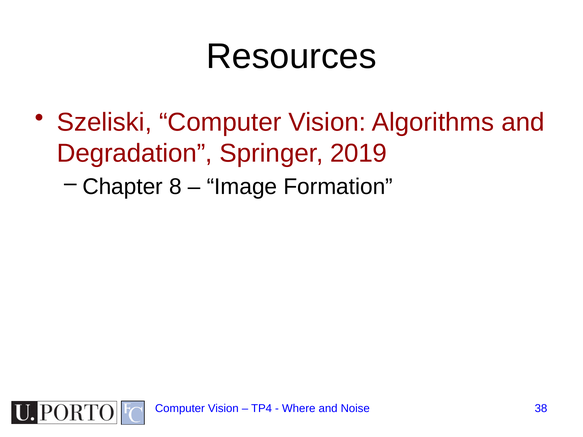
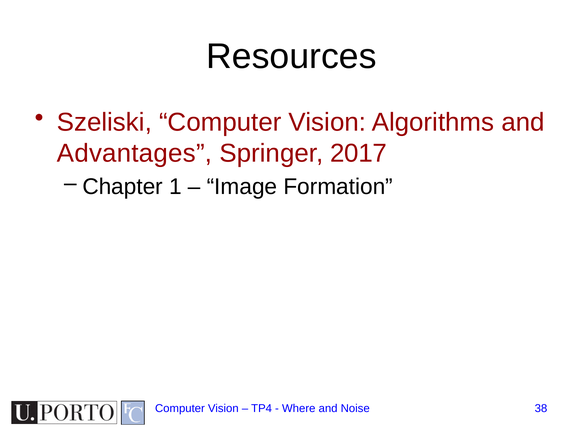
Degradation: Degradation -> Advantages (134, 153)
2019: 2019 -> 2017 (359, 153)
8: 8 -> 1 (175, 187)
